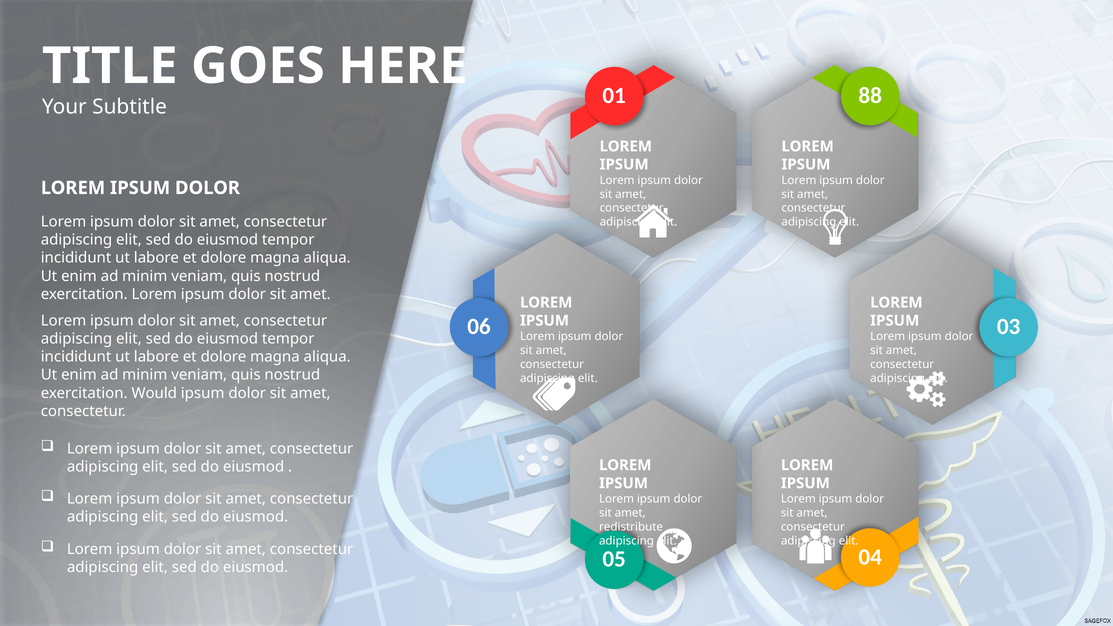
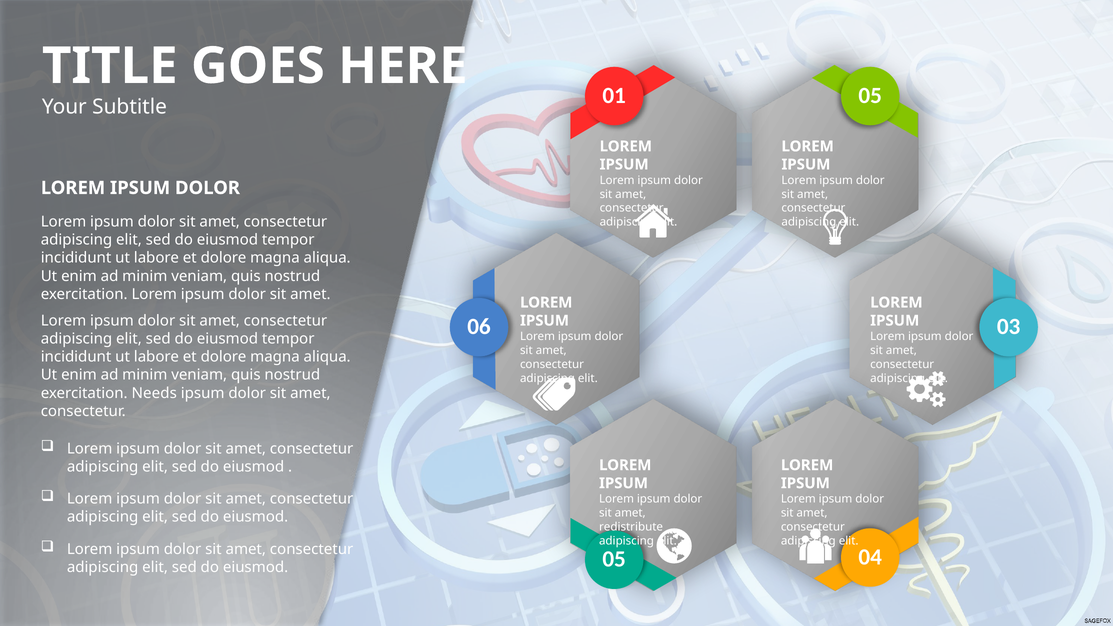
01 88: 88 -> 05 (870, 96)
Would: Would -> Needs (154, 393)
